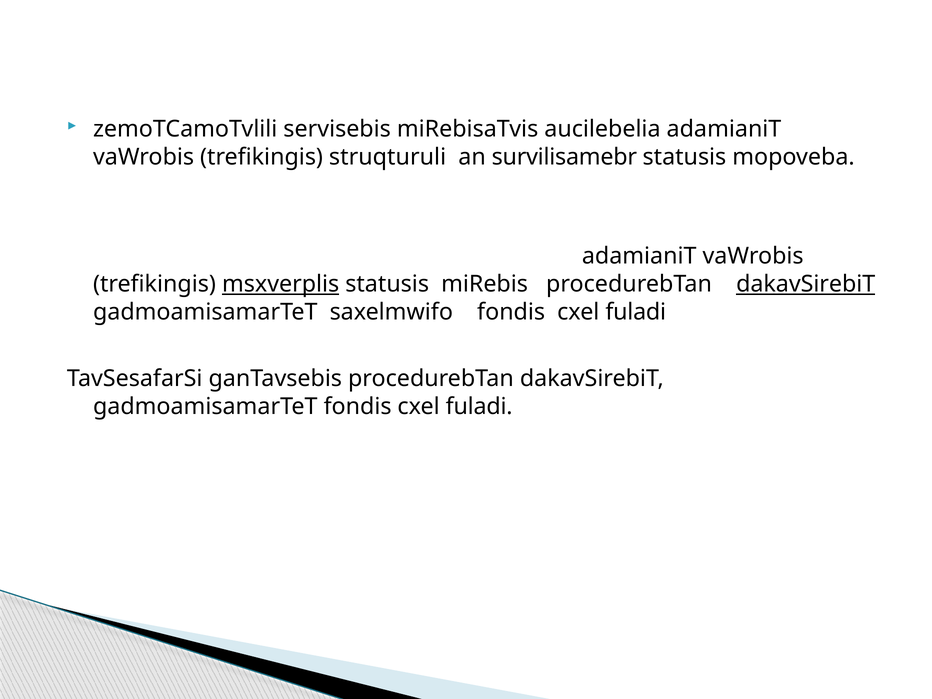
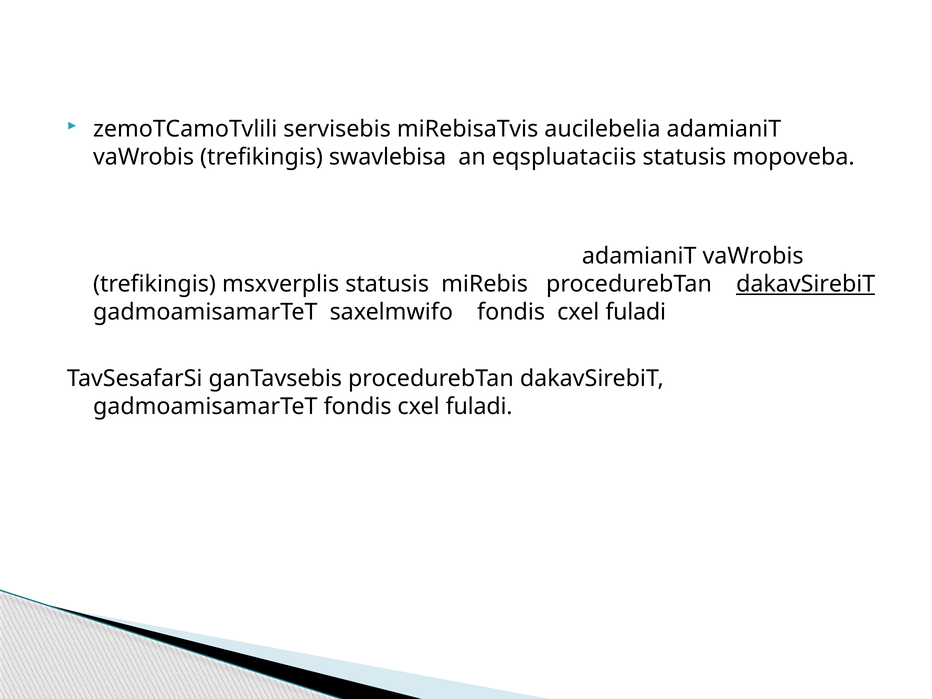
struqturuli: struqturuli -> swavlebisa (388, 157)
survilisamebr: survilisamebr -> eqspluataciis (564, 157)
msxverplis underline: present -> none (281, 284)
